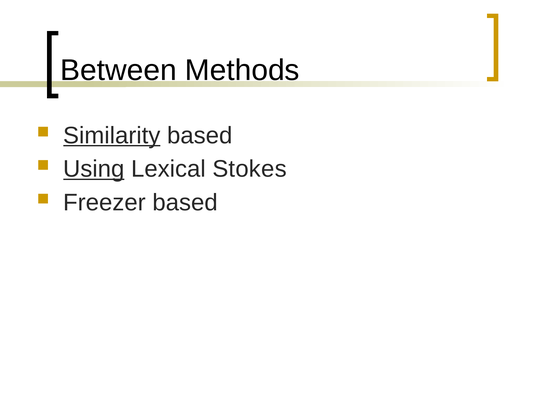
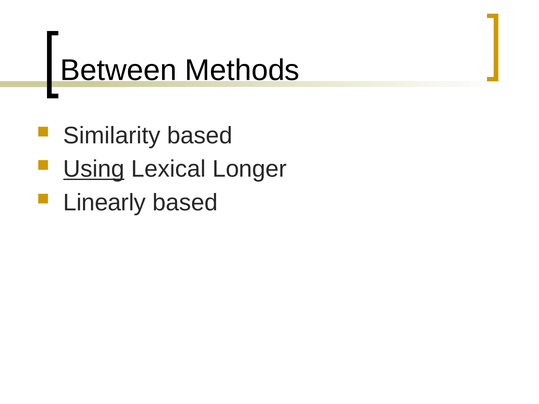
Similarity underline: present -> none (112, 136)
Stokes: Stokes -> Longer (250, 169)
Freezer: Freezer -> Linearly (105, 203)
